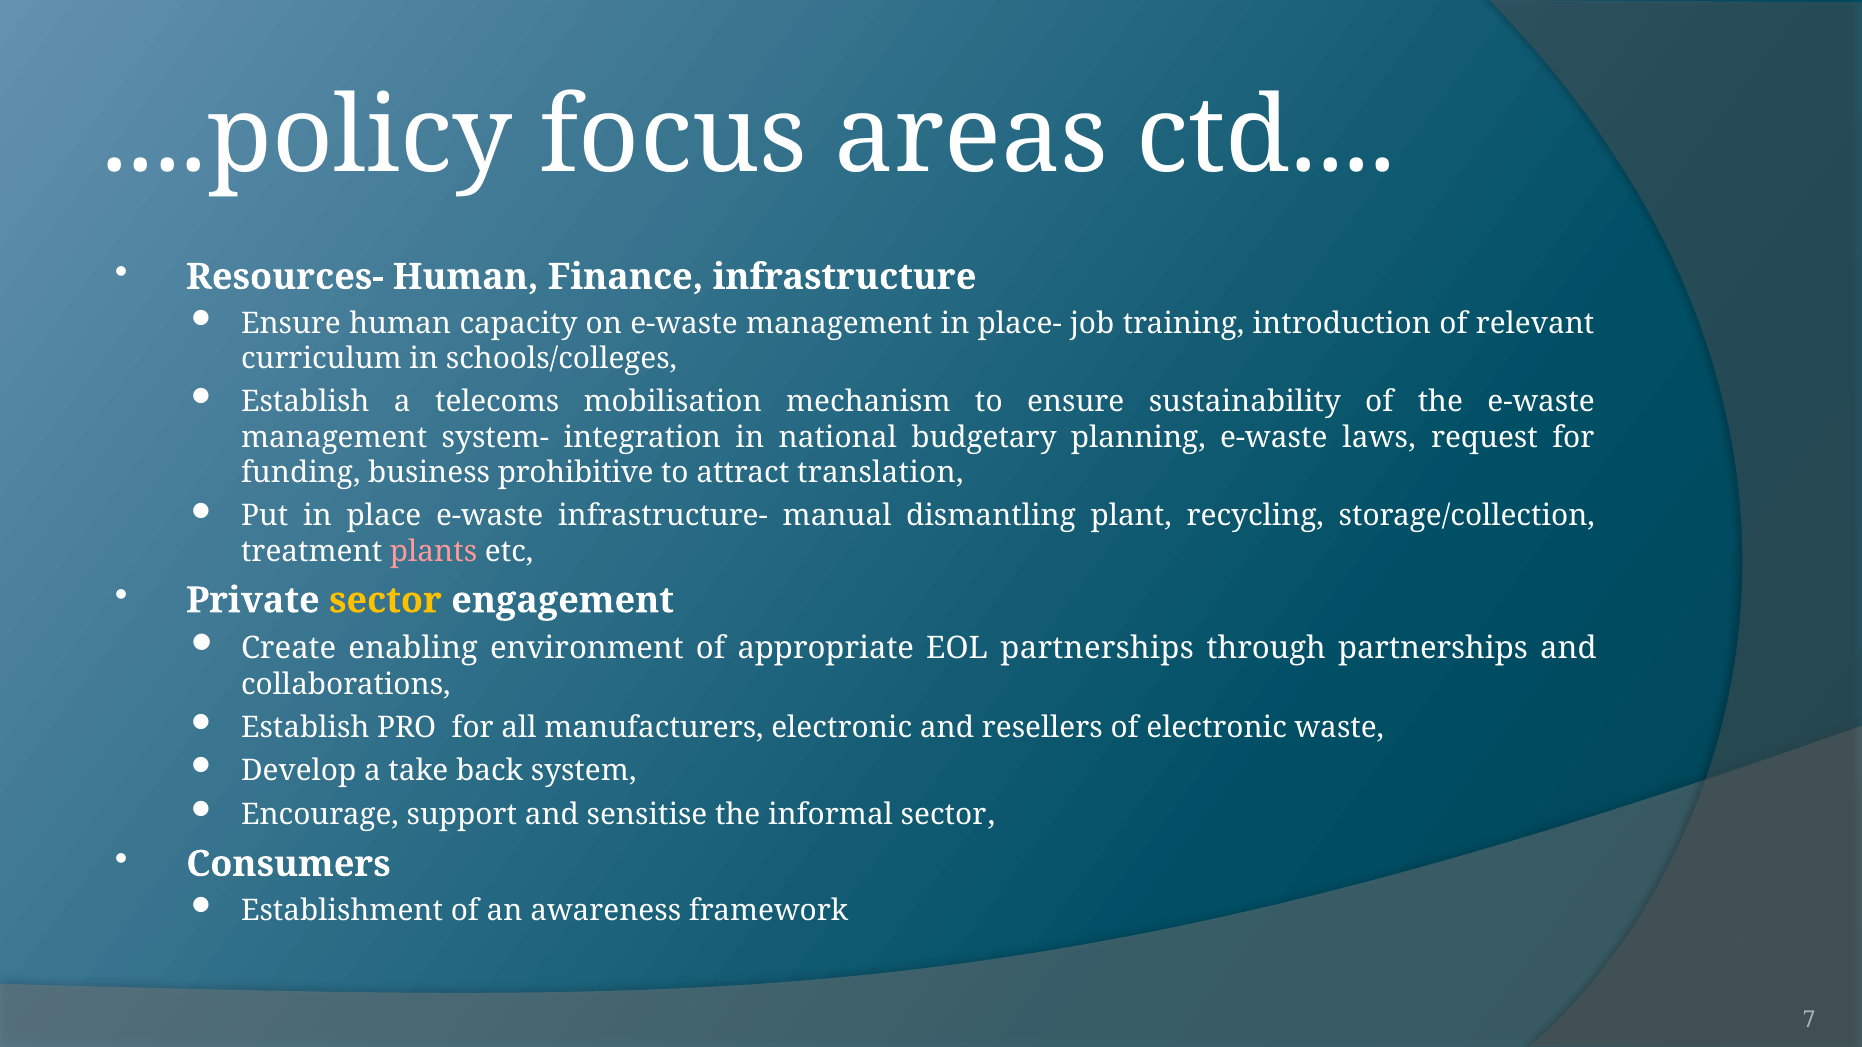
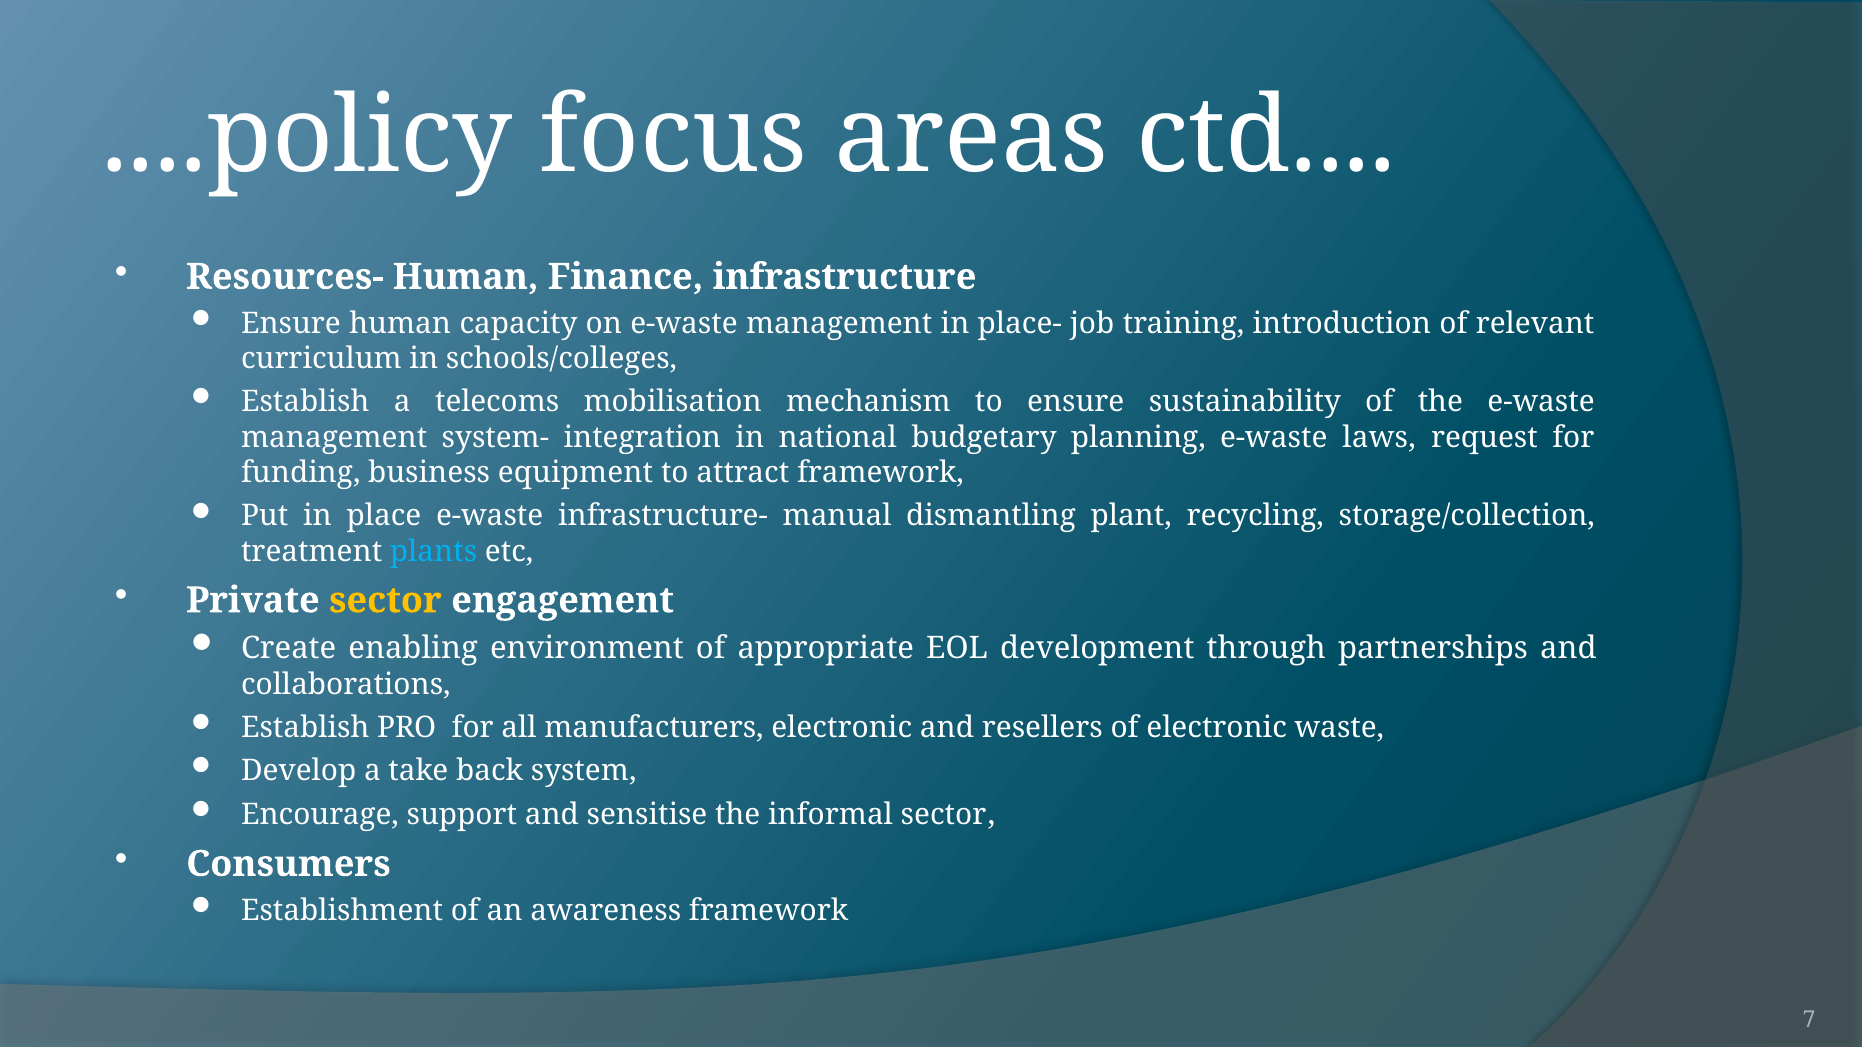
prohibitive: prohibitive -> equipment (575, 473)
attract translation: translation -> framework (880, 473)
plants colour: pink -> light blue (434, 552)
EOL partnerships: partnerships -> development (1097, 648)
